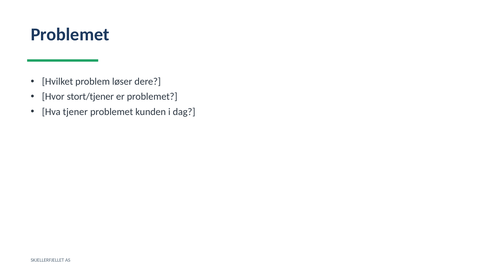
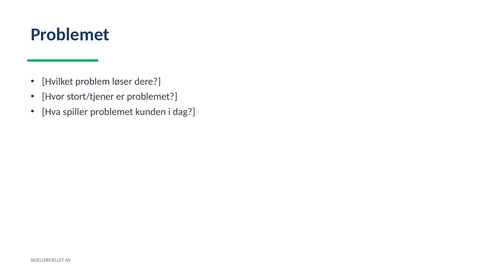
tjener: tjener -> spiller (75, 112)
